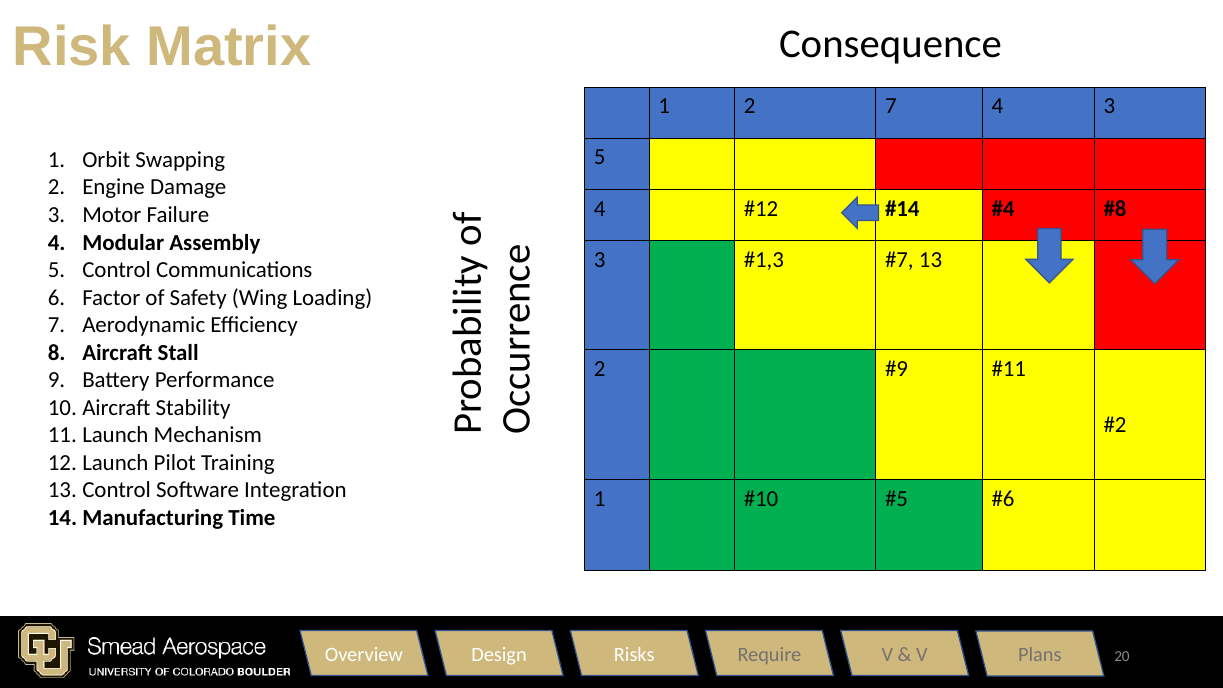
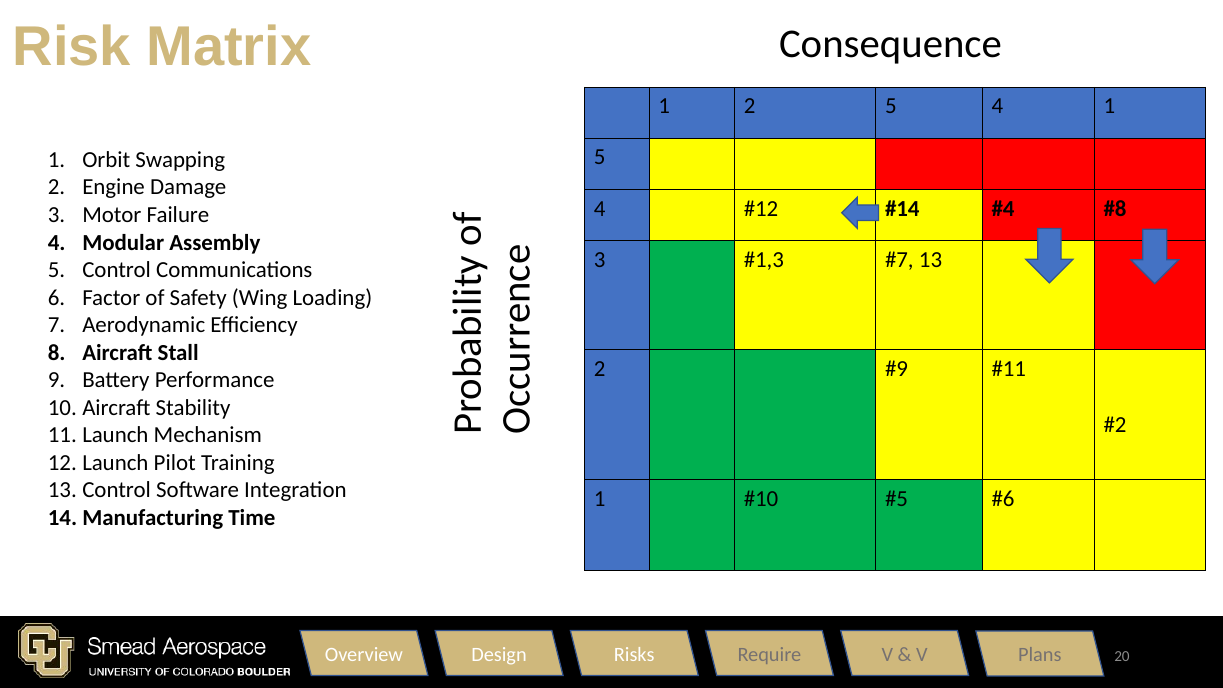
2 7: 7 -> 5 (891, 106)
4 3: 3 -> 1 (1109, 106)
